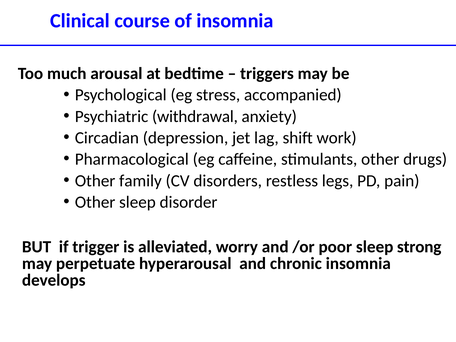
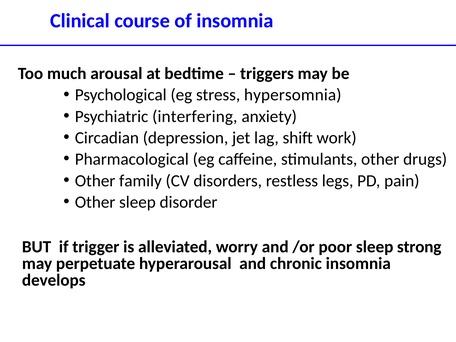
accompanied: accompanied -> hypersomnia (293, 95)
withdrawal: withdrawal -> interfering (195, 116)
